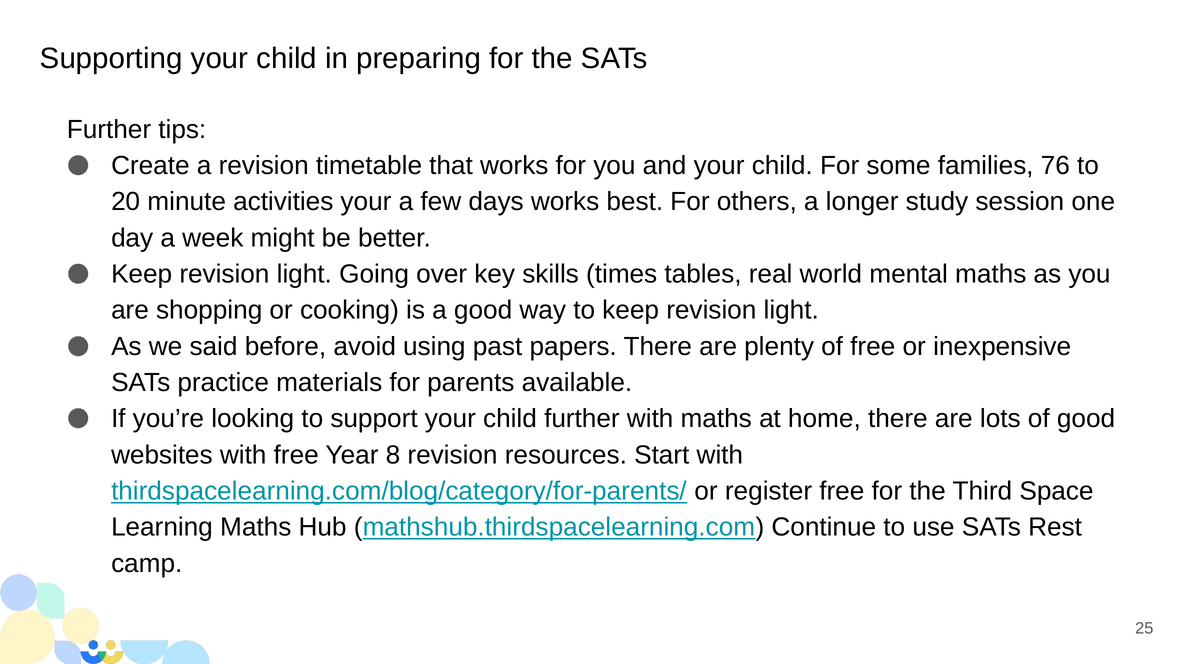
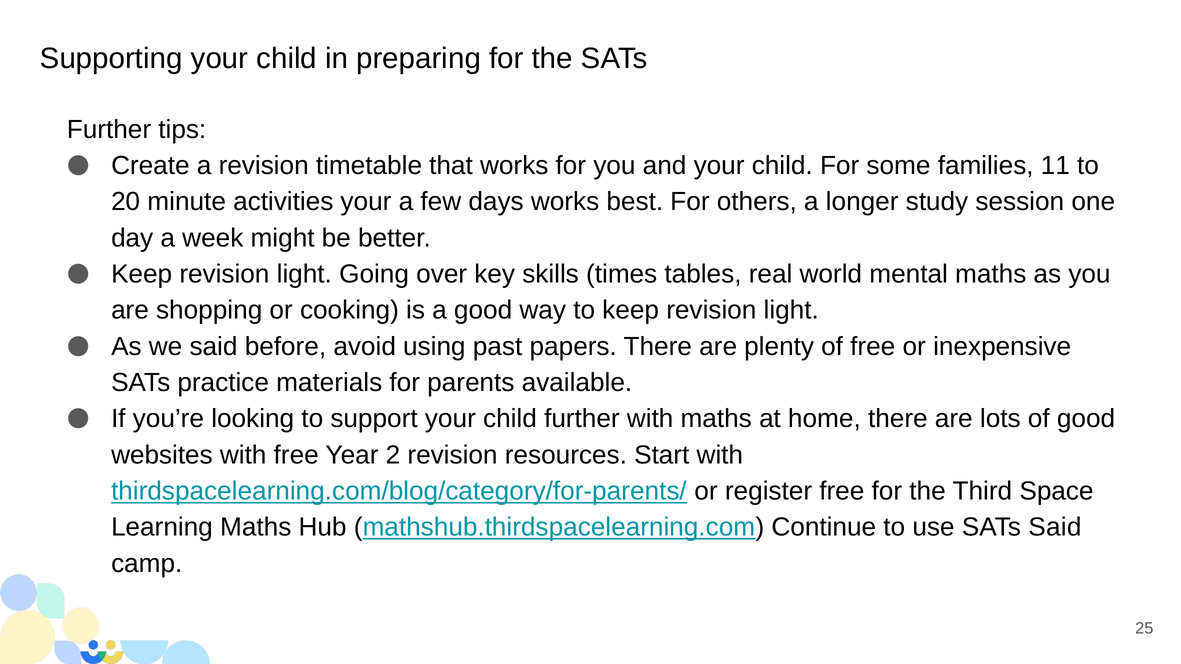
76: 76 -> 11 (1055, 166)
8: 8 -> 2 (393, 455)
SATs Rest: Rest -> Said (1055, 527)
